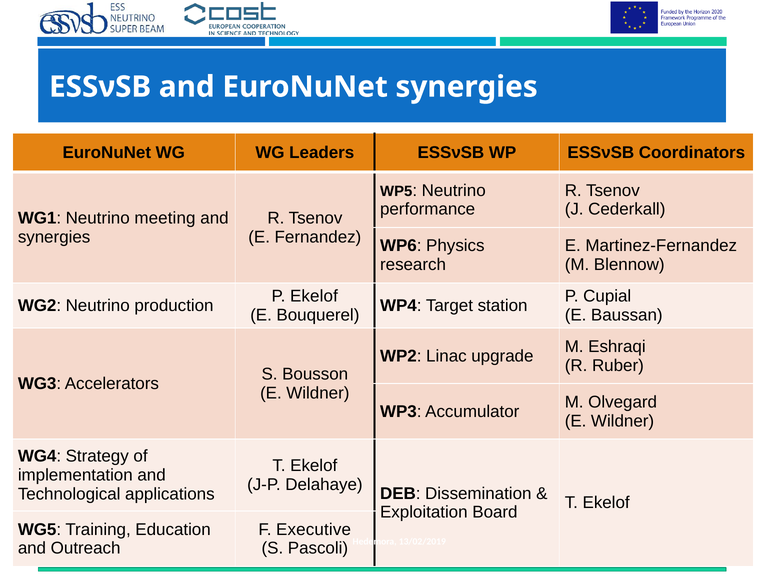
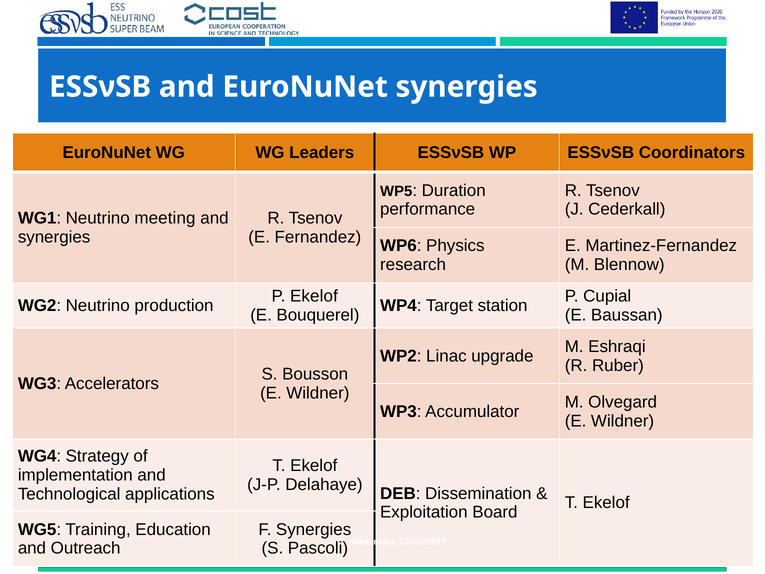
WP5 Neutrino: Neutrino -> Duration (454, 190)
F Executive: Executive -> Synergies (314, 529)
